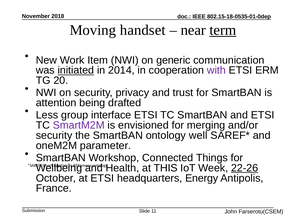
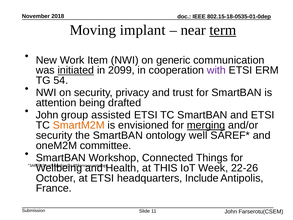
handset: handset -> implant (143, 30)
2014: 2014 -> 2099 (121, 70)
20: 20 -> 54 (61, 80)
Less: Less -> John (47, 115)
interface: interface -> assisted (111, 115)
SmartM2M colour: purple -> orange (79, 125)
merging underline: none -> present (206, 125)
parameter: parameter -> committee (106, 145)
22-26 underline: present -> none (245, 168)
Energy: Energy -> Include (202, 178)
